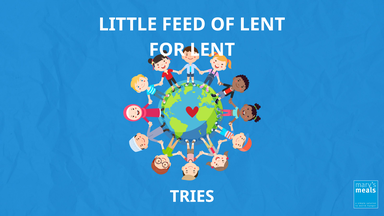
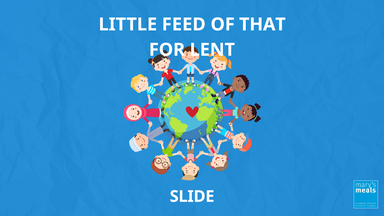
OF LENT: LENT -> THAT (262, 24)
TRIES: TRIES -> SLIDE (192, 196)
